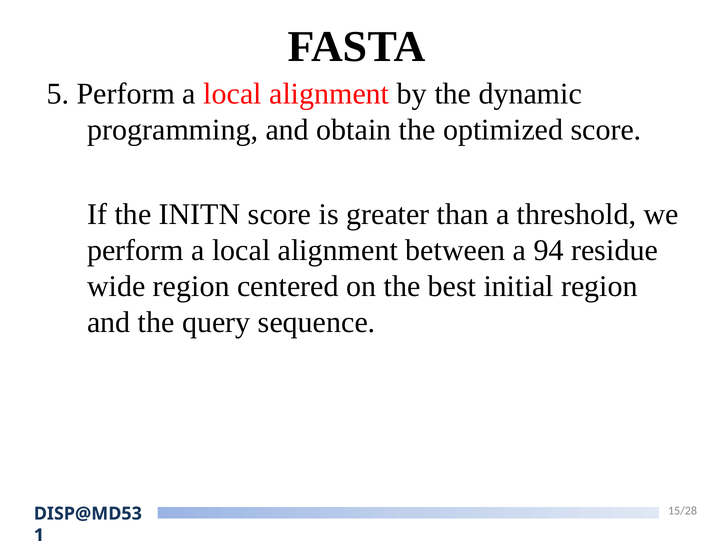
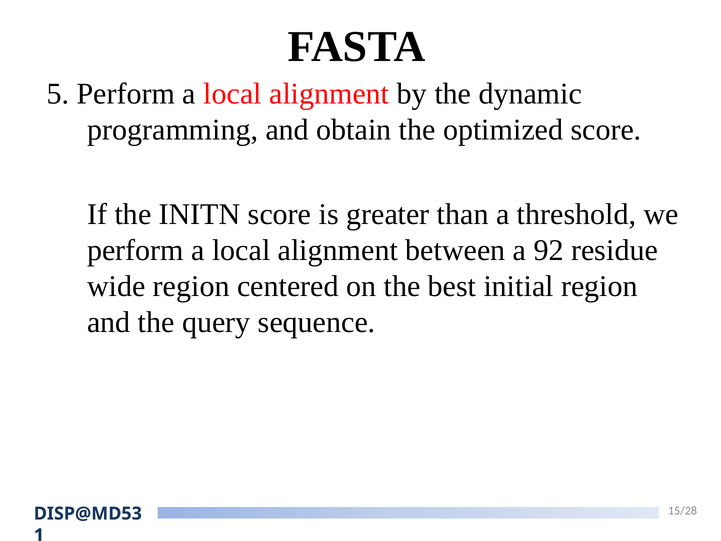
94: 94 -> 92 (549, 250)
